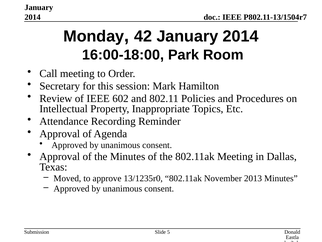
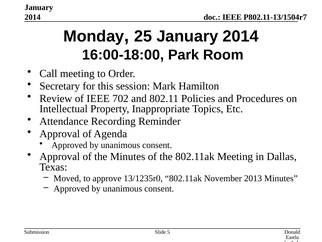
42: 42 -> 25 (143, 36)
602: 602 -> 702 (120, 98)
